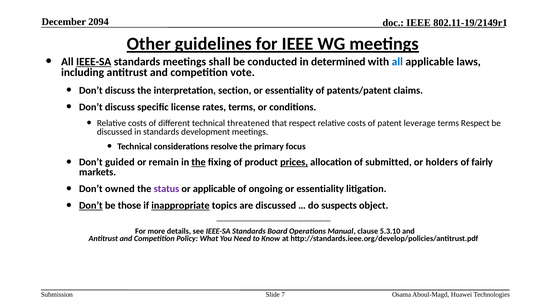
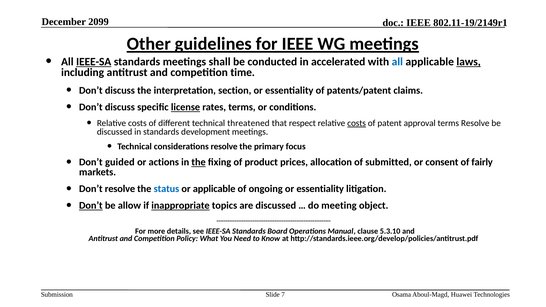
2094: 2094 -> 2099 (98, 22)
determined: determined -> accelerated (338, 62)
laws underline: none -> present (469, 62)
vote: vote -> time (243, 73)
license underline: none -> present (185, 107)
costs underline: none -> present (357, 123)
leverage: leverage -> approval (420, 123)
terms Respect: Respect -> Resolve (475, 123)
remain: remain -> actions (164, 162)
prices underline: present -> none (294, 162)
holders: holders -> consent (442, 162)
Don’t owned: owned -> resolve (120, 189)
status colour: purple -> blue (166, 189)
those: those -> allow (129, 206)
suspects: suspects -> meeting (339, 206)
